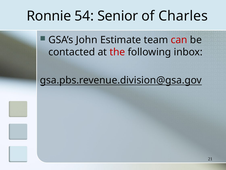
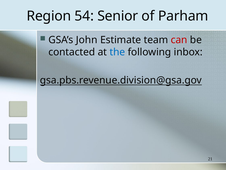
Ronnie: Ronnie -> Region (49, 16)
Charles: Charles -> Parham (183, 16)
the colour: red -> blue (117, 52)
